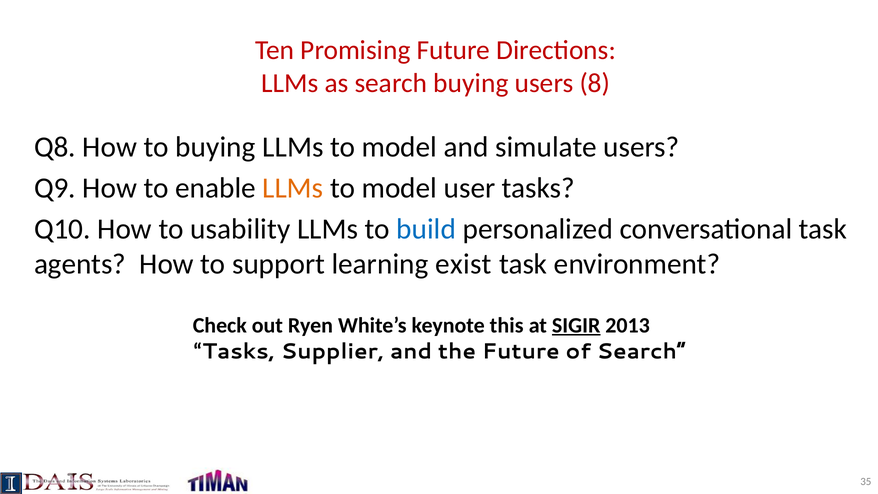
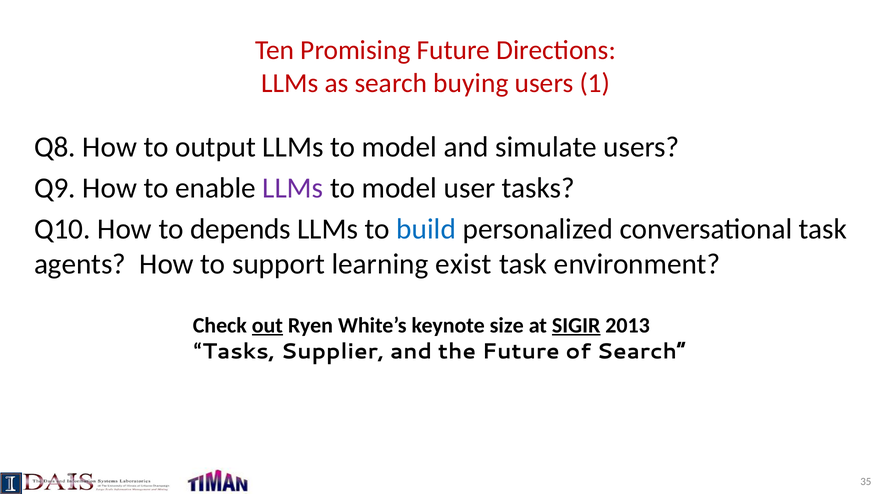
8: 8 -> 1 (595, 83)
to buying: buying -> output (216, 147)
LLMs colour: orange -> purple (293, 188)
usability: usability -> depends (240, 229)
out underline: none -> present (267, 325)
this: this -> size (507, 325)
